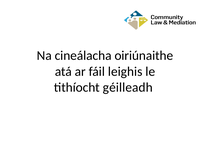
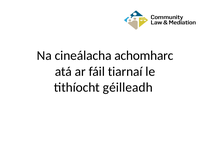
oiriúnaithe: oiriúnaithe -> achomharc (144, 55)
leighis: leighis -> tiarnaí (125, 71)
